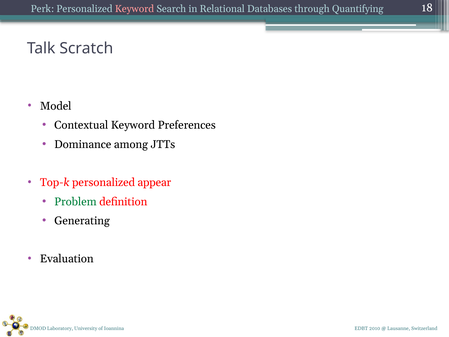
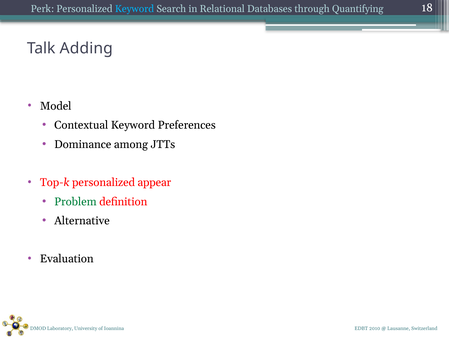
Keyword colour: pink -> light blue (134, 9)
Scratch: Scratch -> Adding (86, 48)
Generating: Generating -> Alternative (82, 221)
